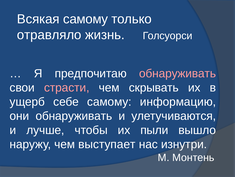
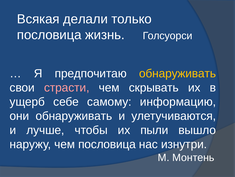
Всякая самому: самому -> делали (85, 19)
отравляло: отравляло -> пословица (49, 35)
обнаруживать colour: pink -> yellow (178, 73)
чем выступает: выступает -> пословица (107, 144)
